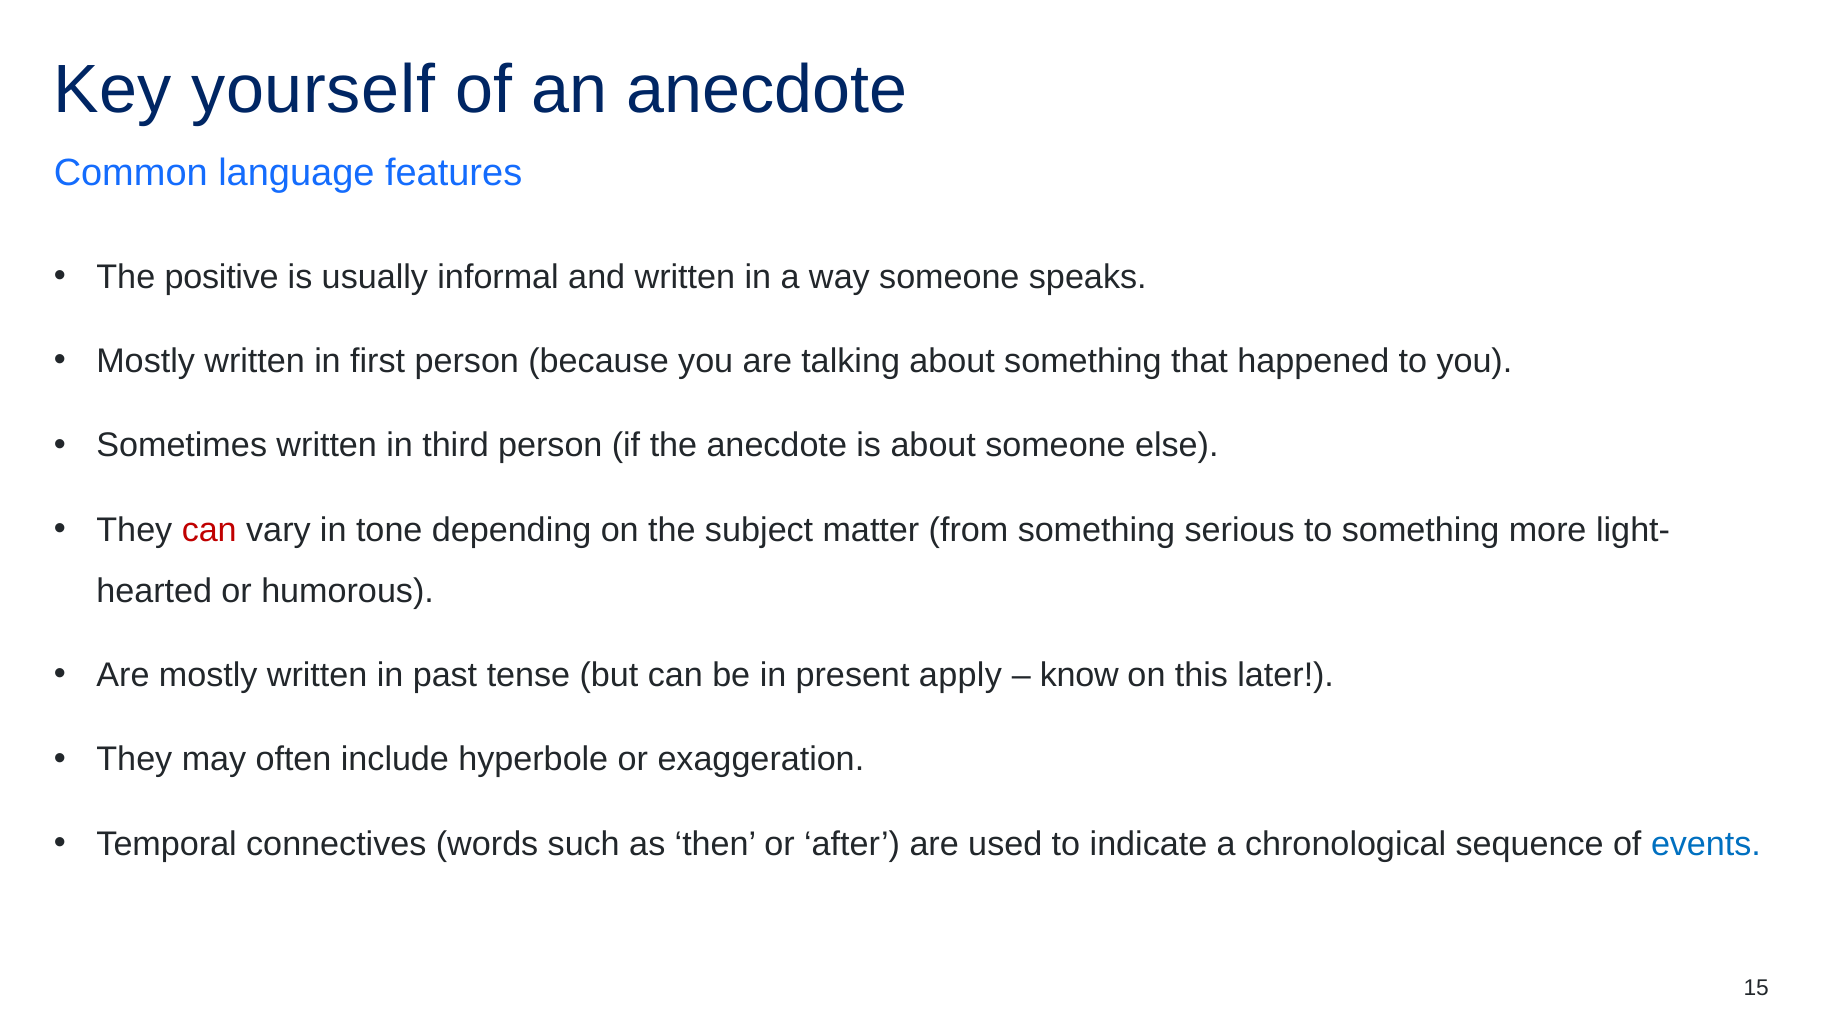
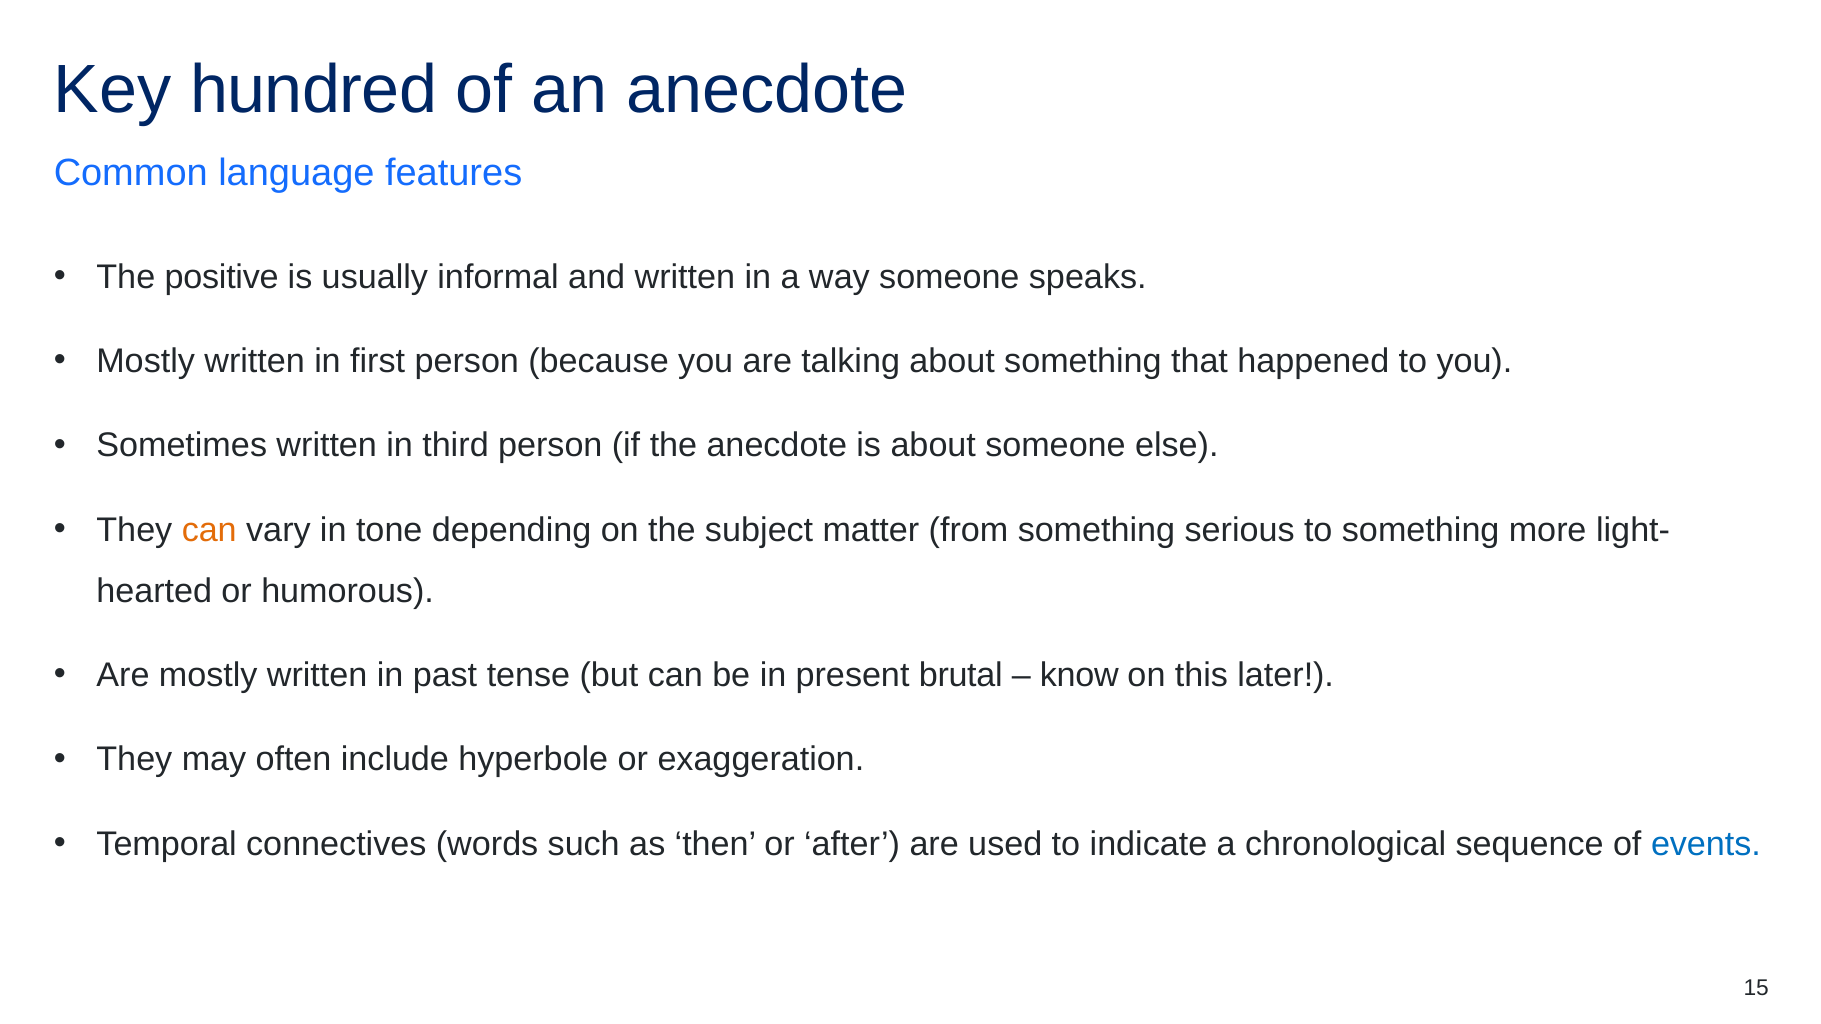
yourself: yourself -> hundred (314, 90)
can colour: red -> orange (209, 530)
apply: apply -> brutal (961, 676)
